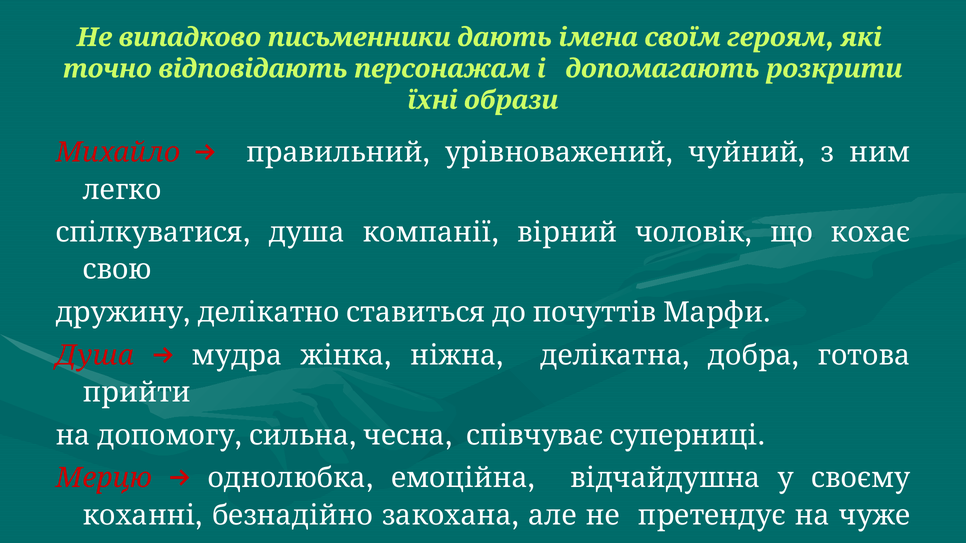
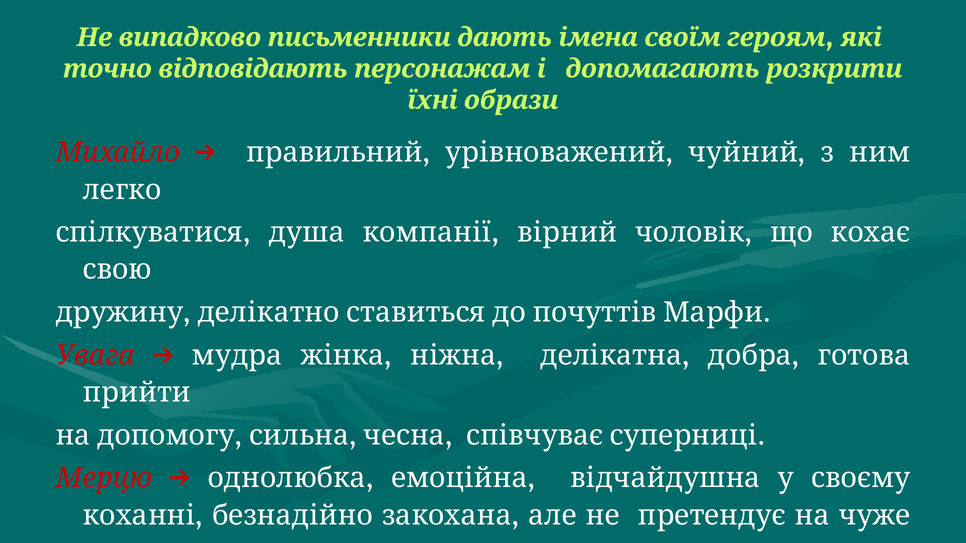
Душа: Душа -> Увага (95, 356)
